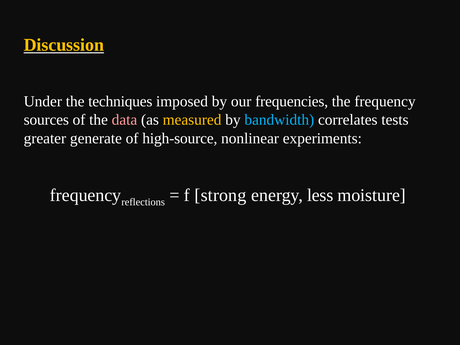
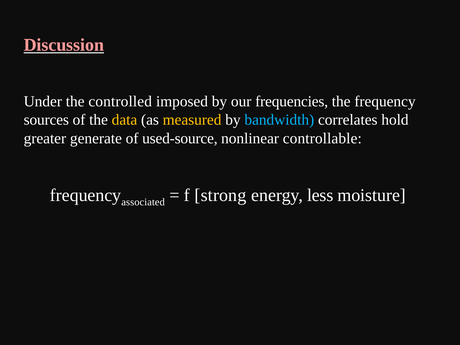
Discussion colour: yellow -> pink (64, 45)
techniques: techniques -> controlled (120, 101)
data colour: pink -> yellow (124, 120)
tests: tests -> hold (395, 120)
high-source: high-source -> used-source (180, 138)
experiments: experiments -> controllable (322, 138)
reflections: reflections -> associated (143, 202)
